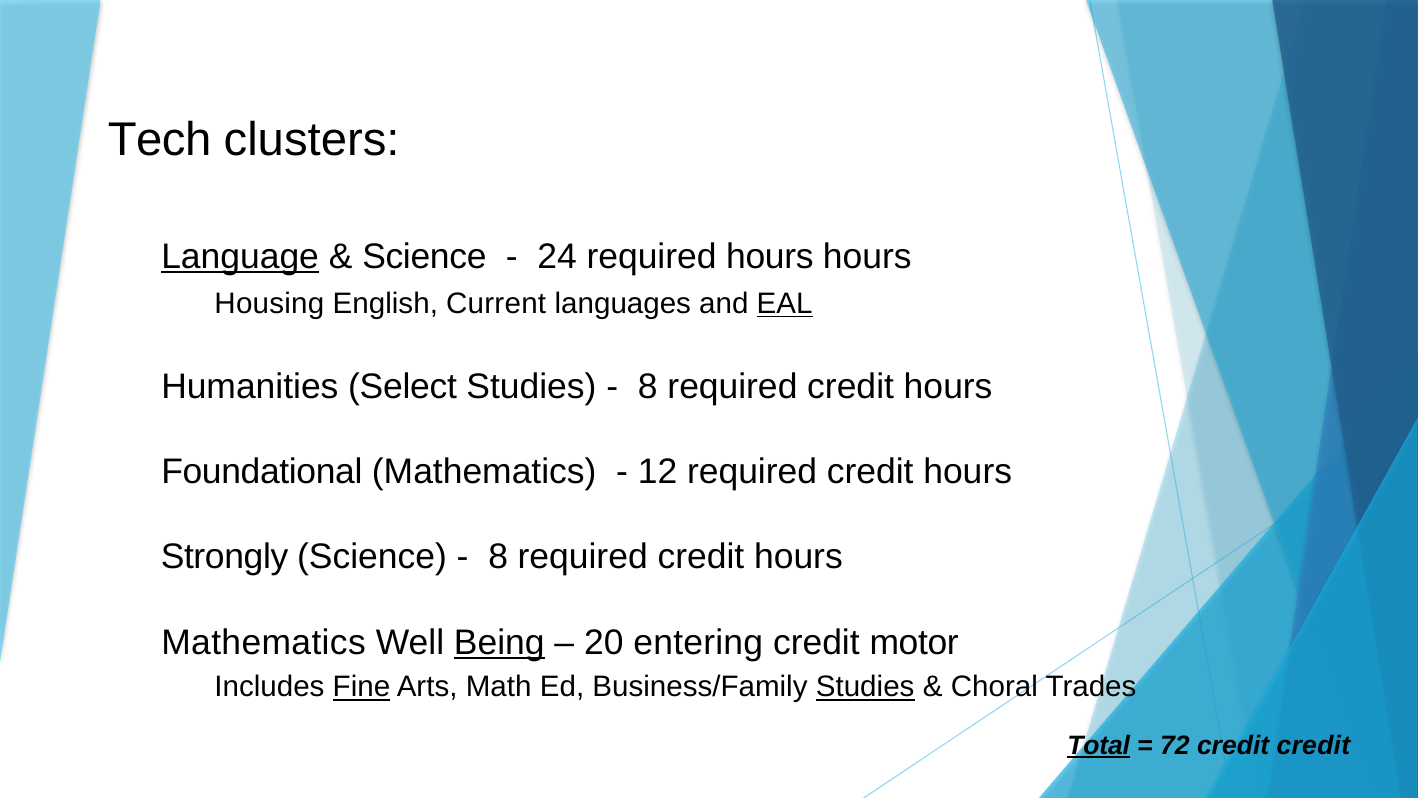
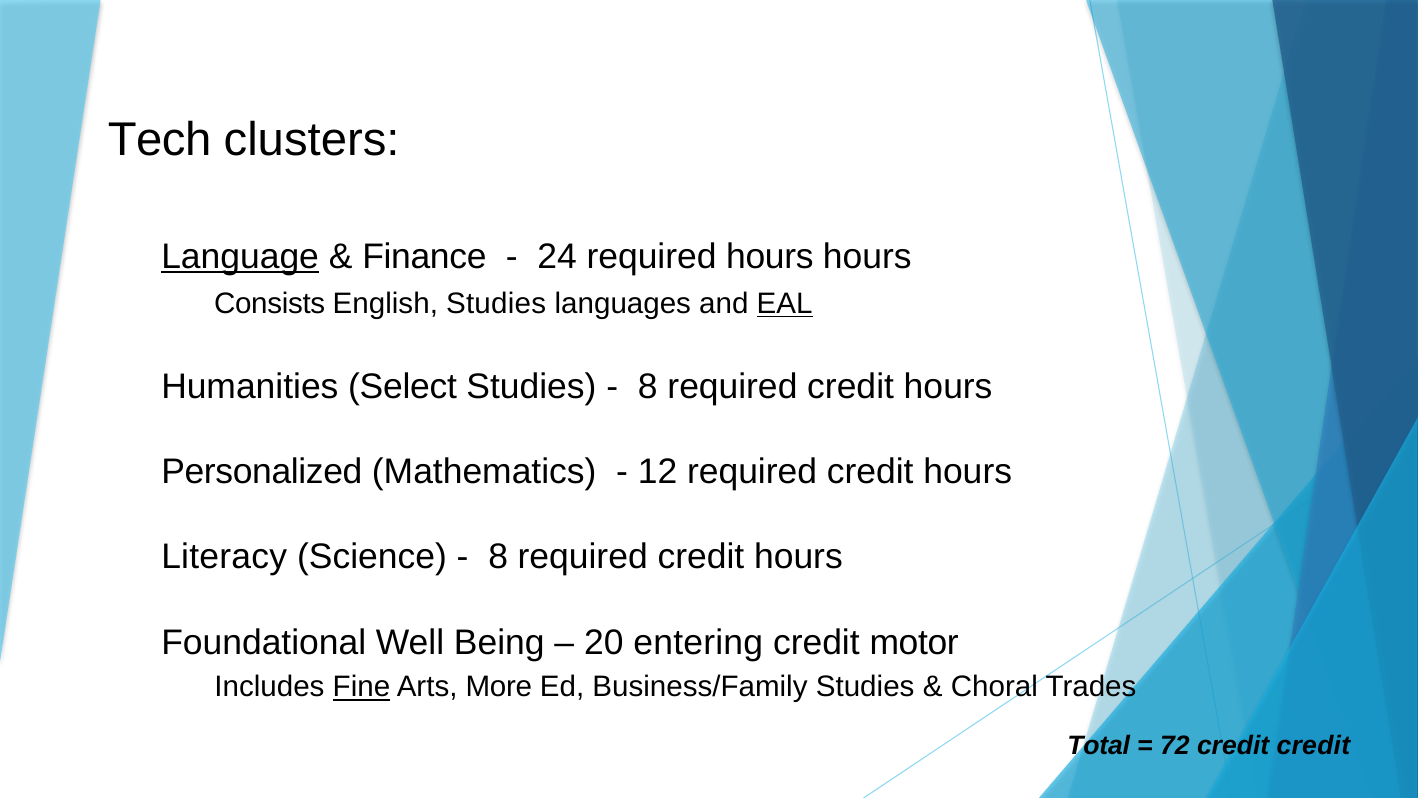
Science: Science -> Finance (424, 257)
Housing: Housing -> Consists (270, 304)
English Current: Current -> Studies (496, 304)
Foundational: Foundational -> Personalized (262, 472)
Strongly: Strongly -> Literacy (224, 557)
Mathematics: Mathematics -> Foundational (264, 642)
Being underline: present -> none (499, 642)
Math: Math -> More (499, 687)
Studies underline: present -> none (865, 687)
Total underline: present -> none (1099, 745)
